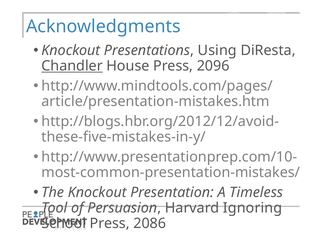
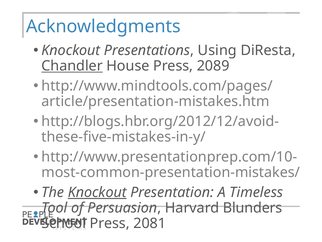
2096: 2096 -> 2089 (213, 66)
Knockout underline: none -> present (97, 192)
Ignoring: Ignoring -> Blunders (253, 207)
2086: 2086 -> 2081 (150, 223)
